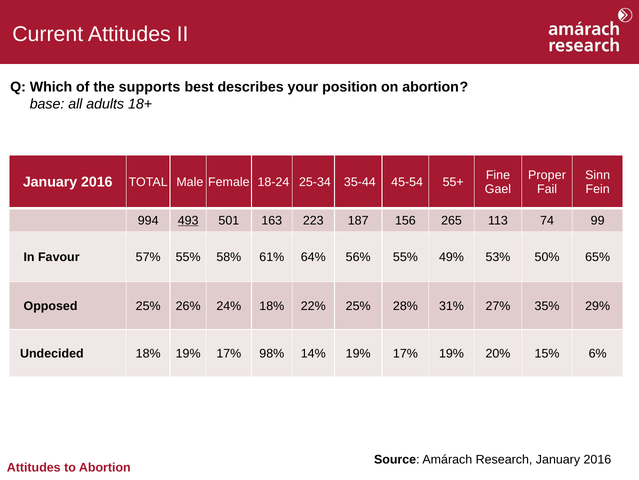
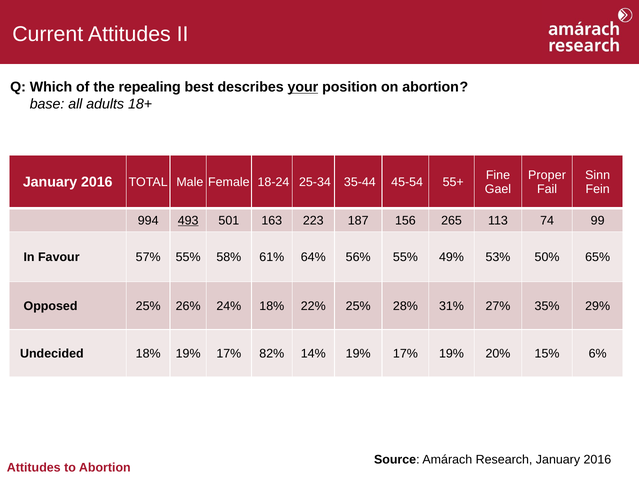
supports: supports -> repealing (150, 87)
your underline: none -> present (303, 87)
98%: 98% -> 82% (272, 353)
